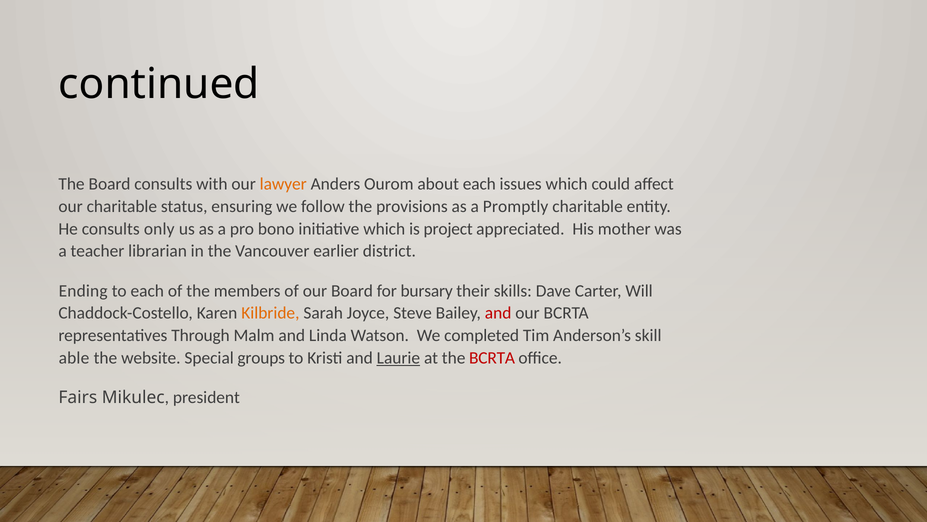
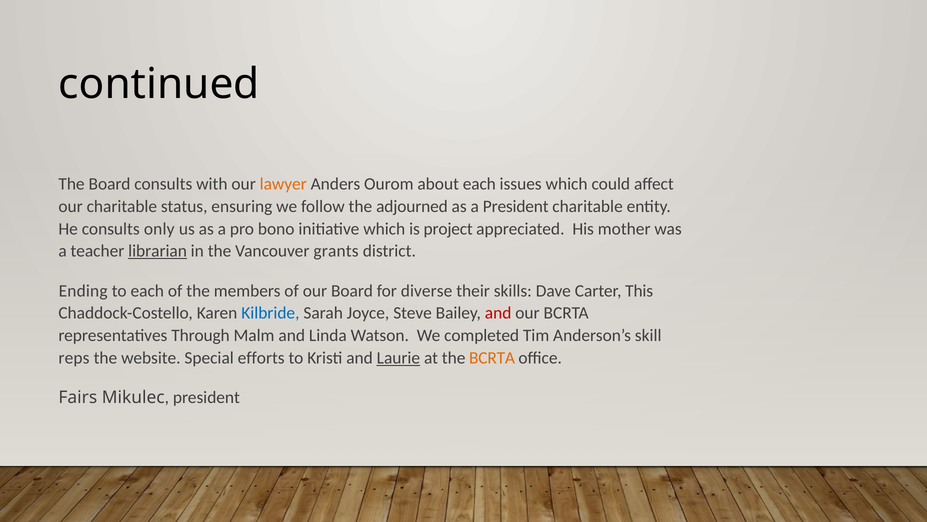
provisions: provisions -> adjourned (412, 206)
a Promptly: Promptly -> President (516, 206)
librarian underline: none -> present (158, 251)
earlier: earlier -> grants (336, 251)
bursary: bursary -> diverse (427, 291)
Will: Will -> This (639, 291)
Kilbride colour: orange -> blue (270, 313)
able: able -> reps (74, 357)
groups: groups -> efforts (261, 357)
BCRTA colour: red -> orange (492, 357)
